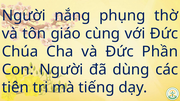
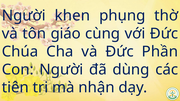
nắng: nắng -> khen (72, 16)
tiếng: tiếng -> nhận (96, 88)
